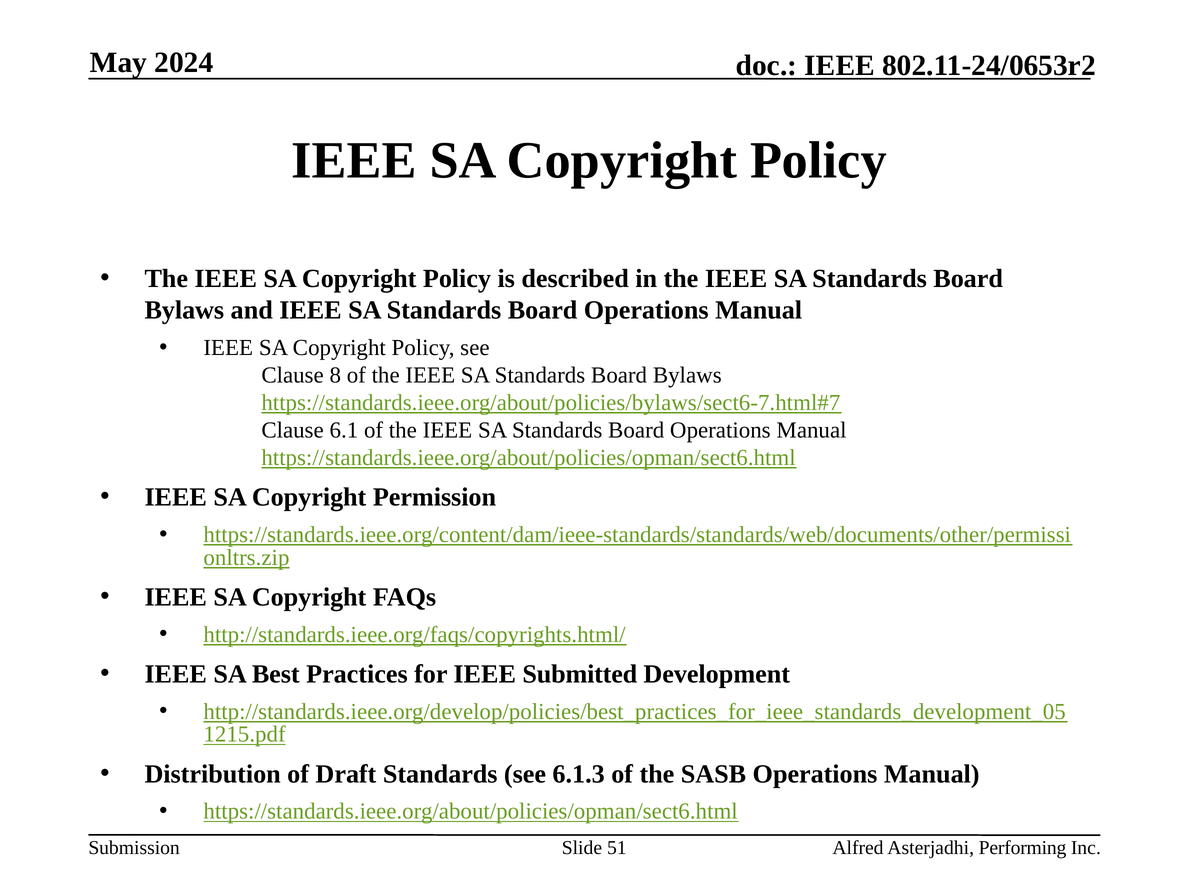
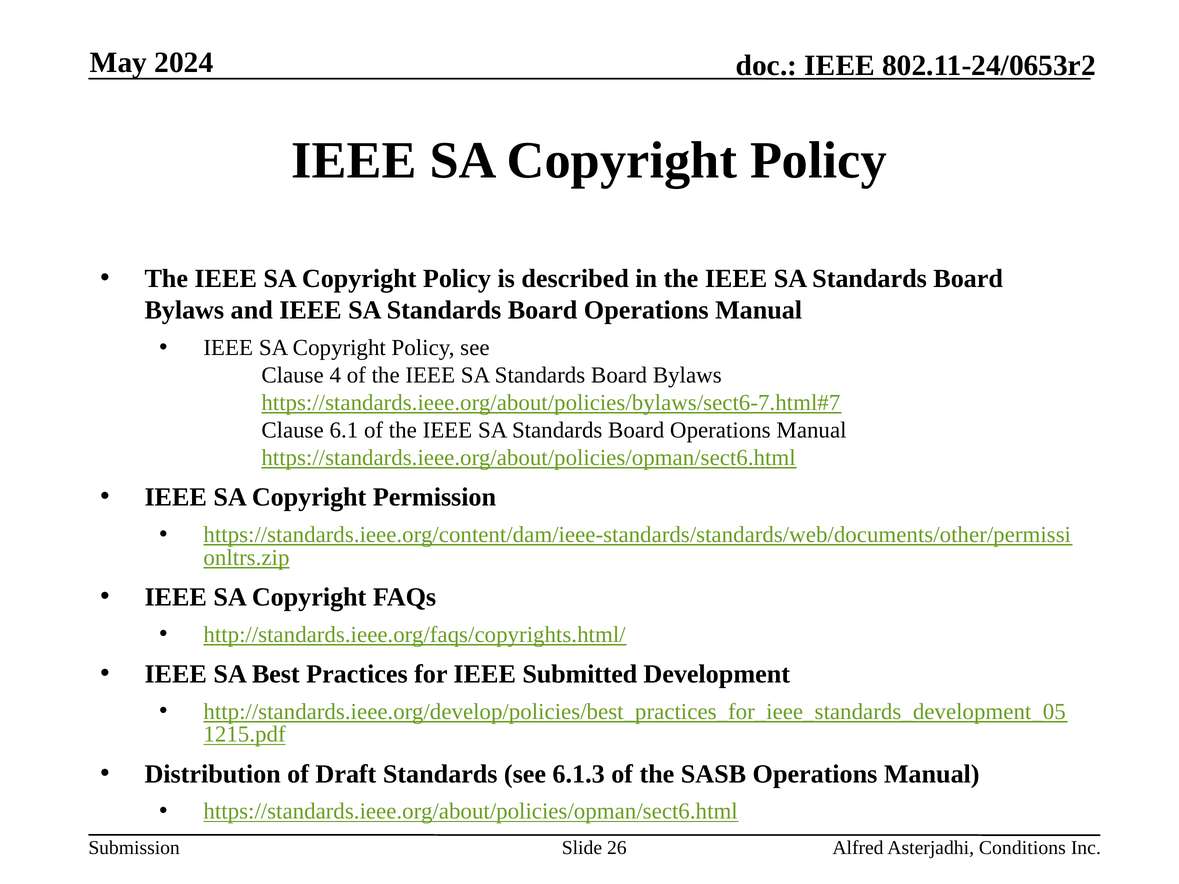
8: 8 -> 4 (335, 375)
51: 51 -> 26 (617, 848)
Performing: Performing -> Conditions (1022, 848)
